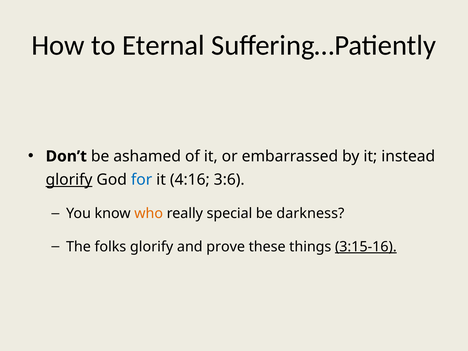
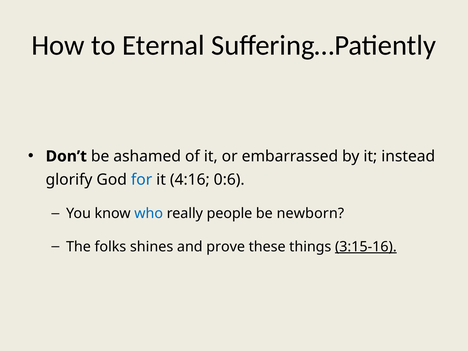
glorify underline: present -> none (69, 180)
3:6: 3:6 -> 0:6 (229, 180)
who colour: orange -> blue (149, 214)
special: special -> people (229, 214)
darkness: darkness -> newborn (310, 214)
folks glorify: glorify -> shines (152, 247)
